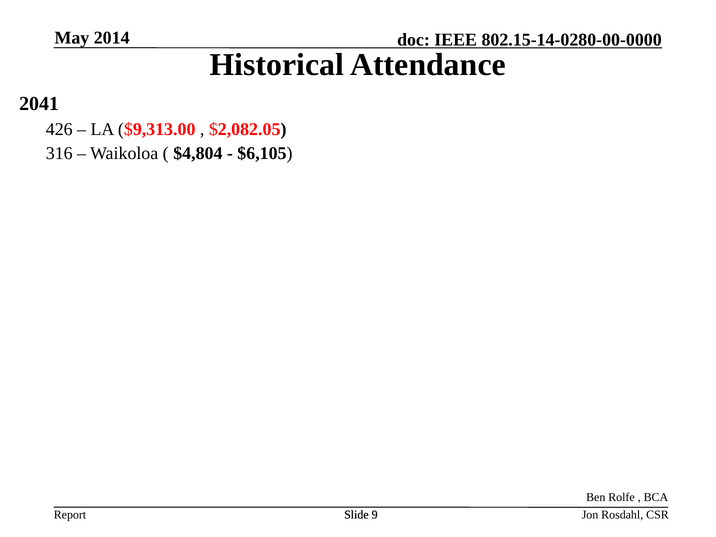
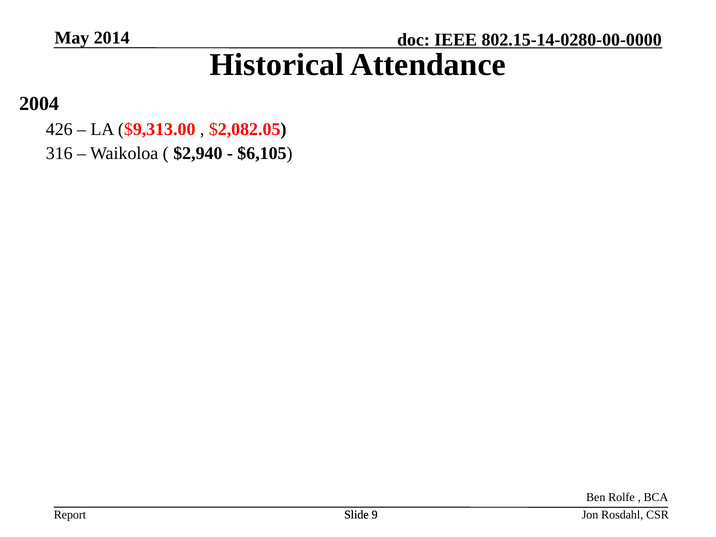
2041: 2041 -> 2004 (39, 104)
$4,804: $4,804 -> $2,940 (198, 153)
